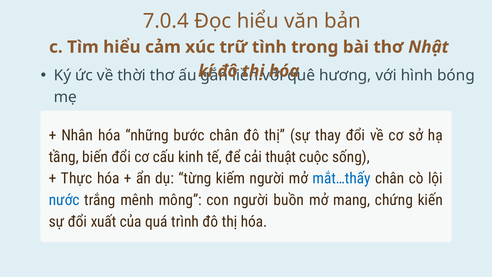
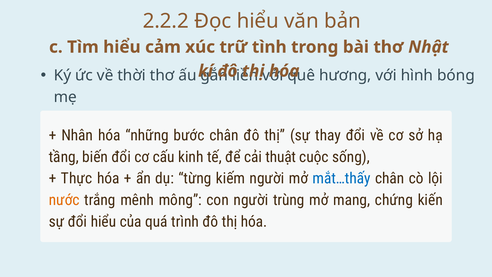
7.0.4: 7.0.4 -> 2.2.2 (166, 21)
nước colour: blue -> orange (64, 200)
buồn: buồn -> trùng (289, 200)
đổi xuất: xuất -> hiểu (103, 221)
